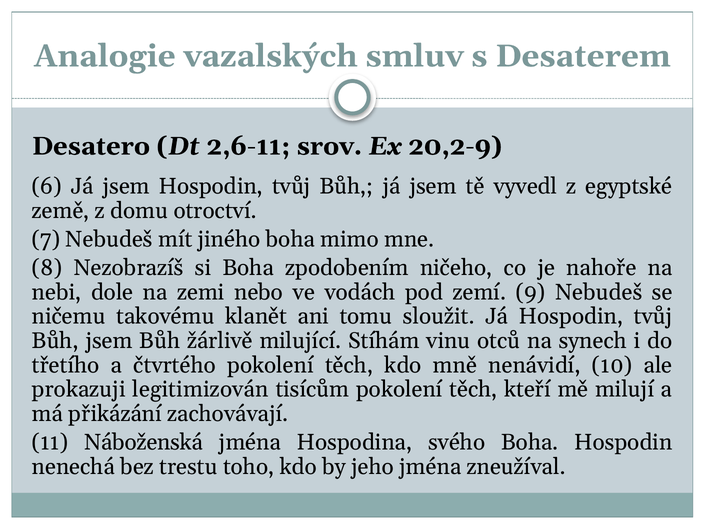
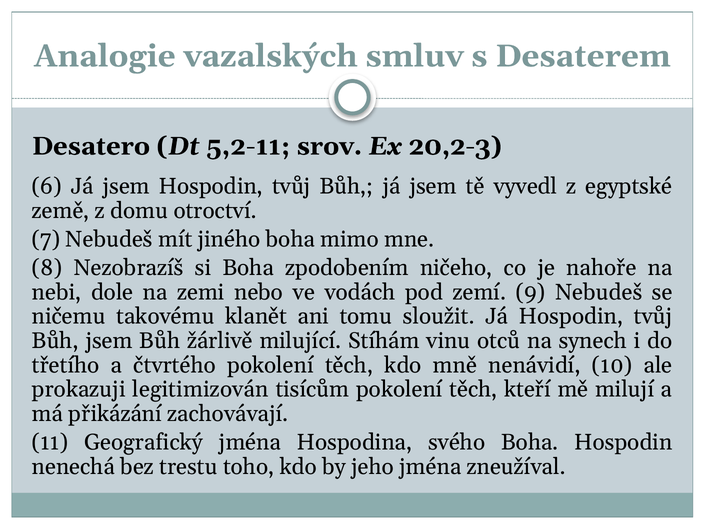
2,6-11: 2,6-11 -> 5,2-11 (248, 146)
20,2-9: 20,2-9 -> 20,2-3 (455, 146)
Náboženská: Náboženská -> Geografický (144, 442)
